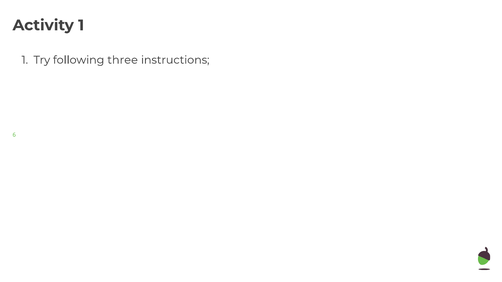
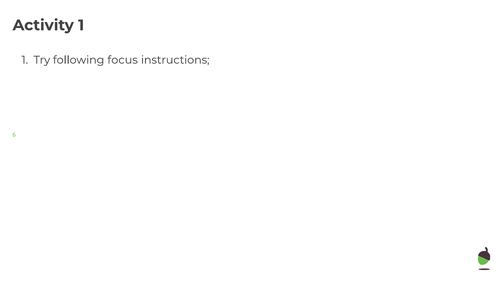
three: three -> focus (123, 60)
